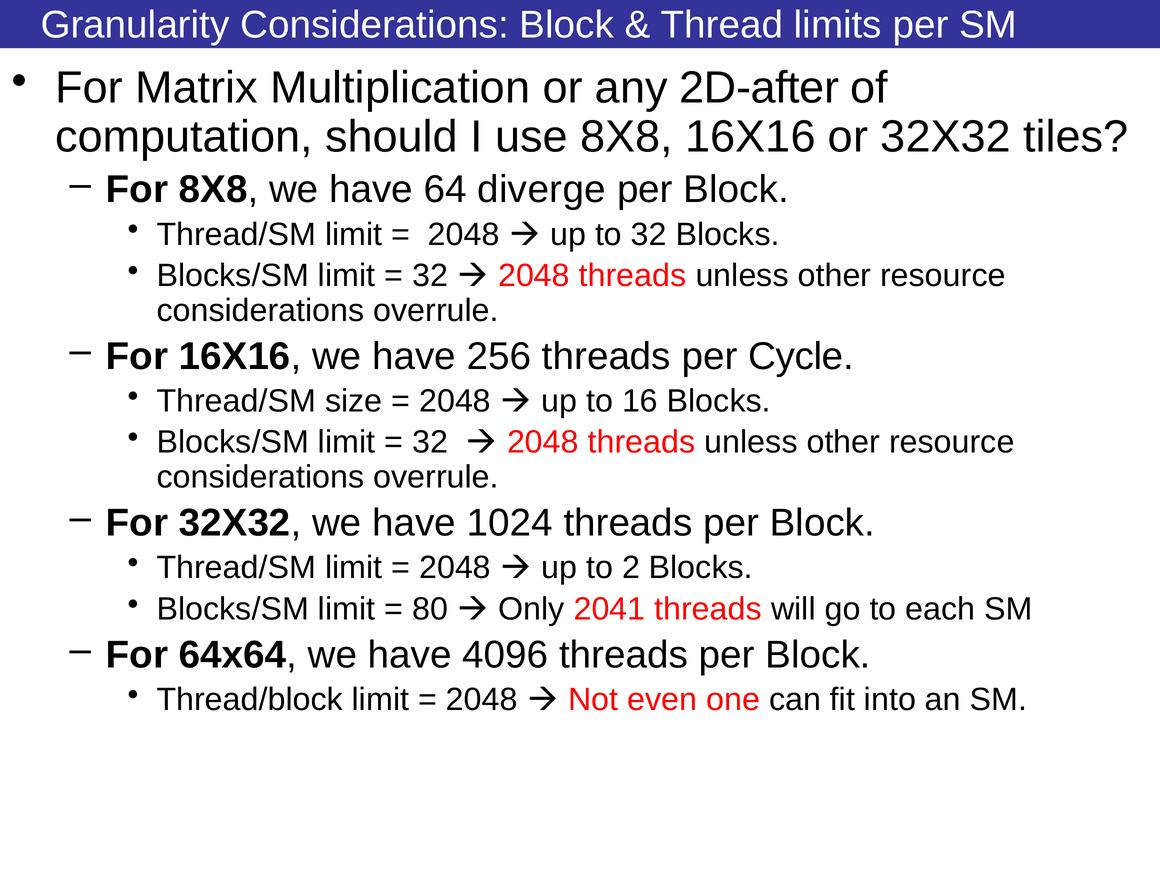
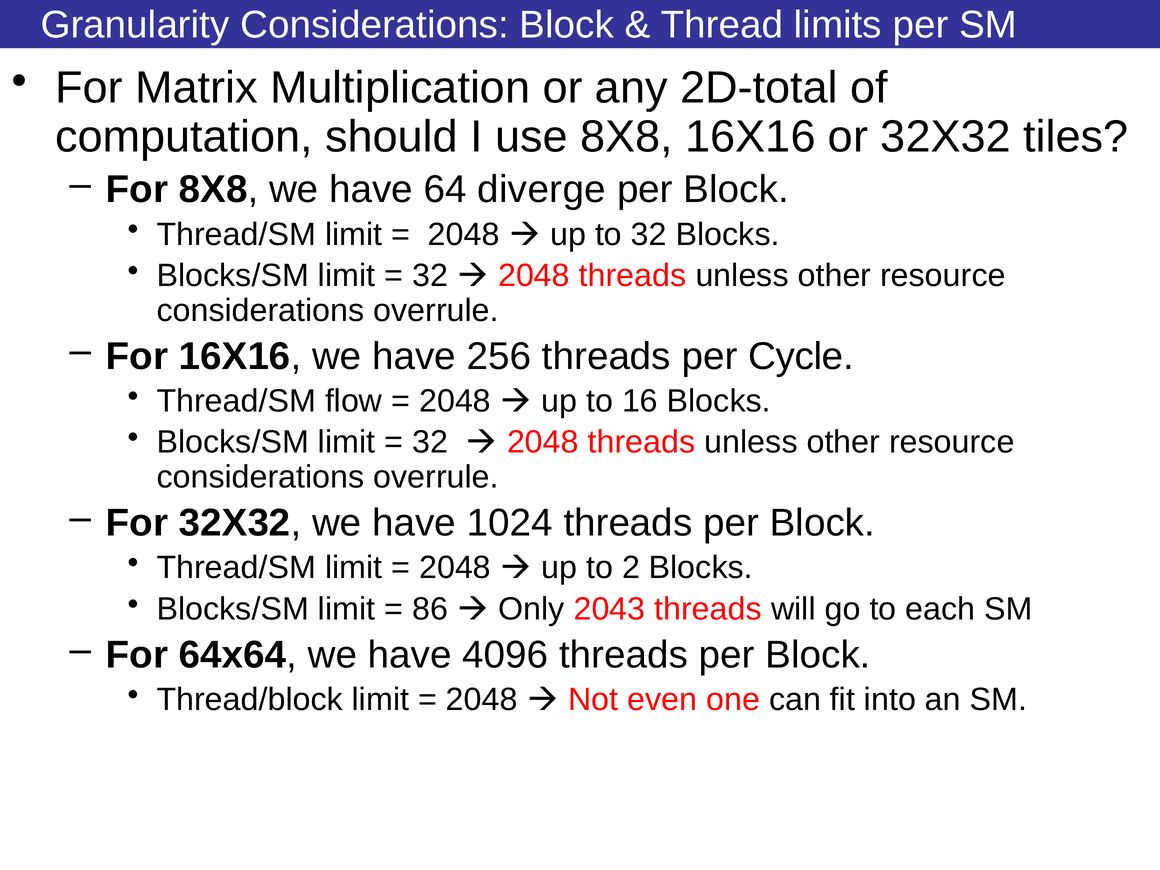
2D-after: 2D-after -> 2D-total (759, 88)
size: size -> flow (354, 401)
80: 80 -> 86 (430, 609)
2041: 2041 -> 2043 (609, 609)
